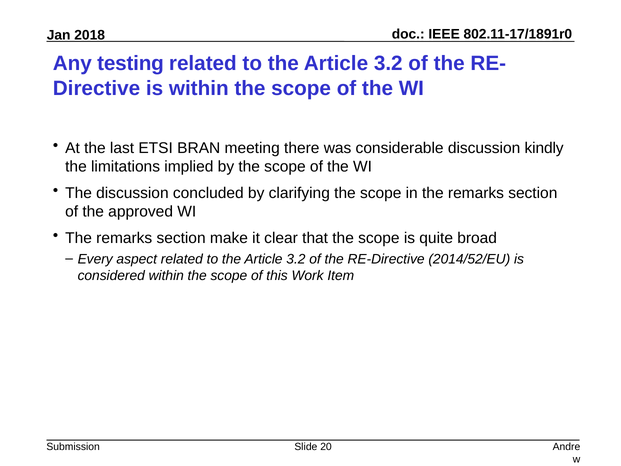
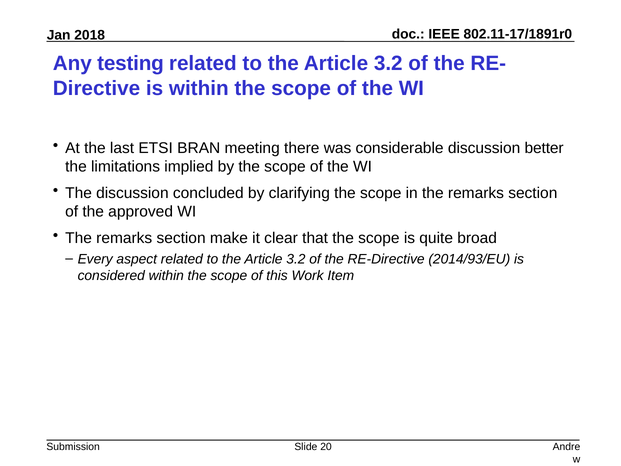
kindly: kindly -> better (544, 148)
2014/52/EU: 2014/52/EU -> 2014/93/EU (469, 259)
